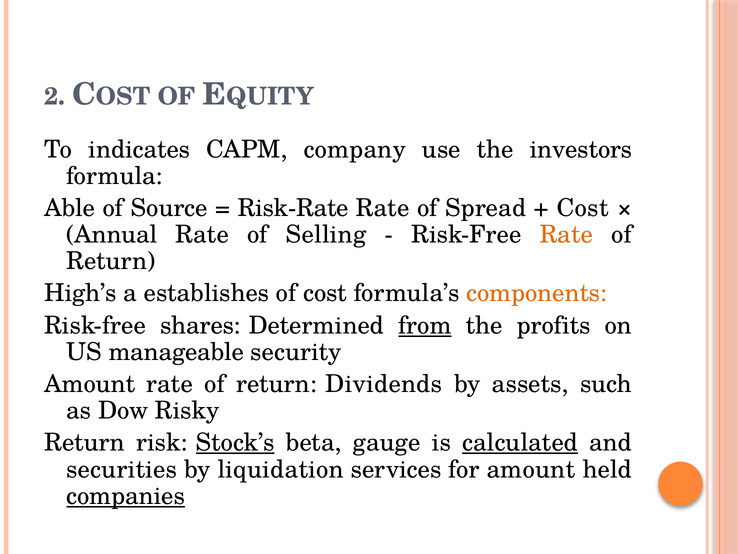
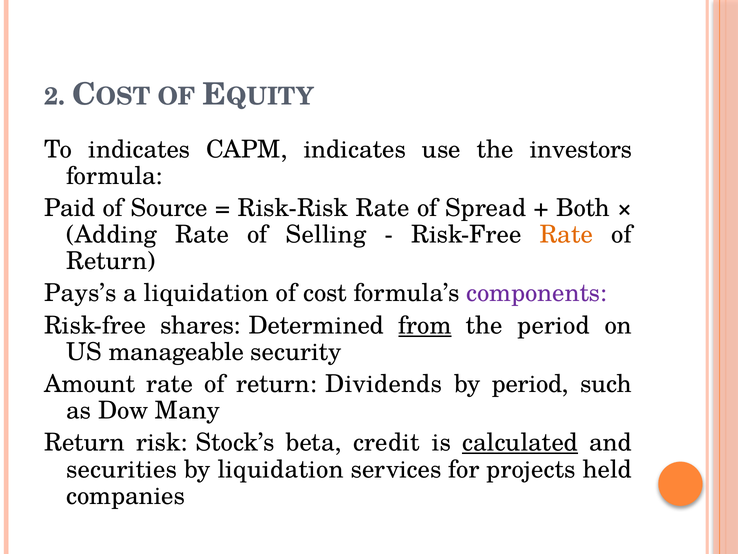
CAPM company: company -> indicates (355, 149)
Able: Able -> Paid (70, 208)
Risk-Rate: Risk-Rate -> Risk-Risk (293, 208)
Cost: Cost -> Both (583, 208)
Annual: Annual -> Adding (112, 234)
High’s: High’s -> Pays’s (80, 293)
a establishes: establishes -> liquidation (206, 293)
components colour: orange -> purple (537, 293)
the profits: profits -> period (554, 325)
by assets: assets -> period (530, 384)
Risky: Risky -> Many (187, 410)
Stock’s underline: present -> none (235, 442)
gauge: gauge -> credit (387, 442)
for amount: amount -> projects (531, 469)
companies underline: present -> none (126, 496)
